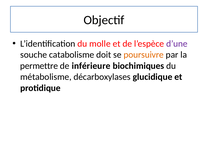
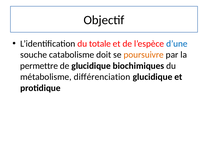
molle: molle -> totale (100, 44)
d’une colour: purple -> blue (177, 44)
de inférieure: inférieure -> glucidique (91, 66)
décarboxylases: décarboxylases -> différenciation (102, 77)
